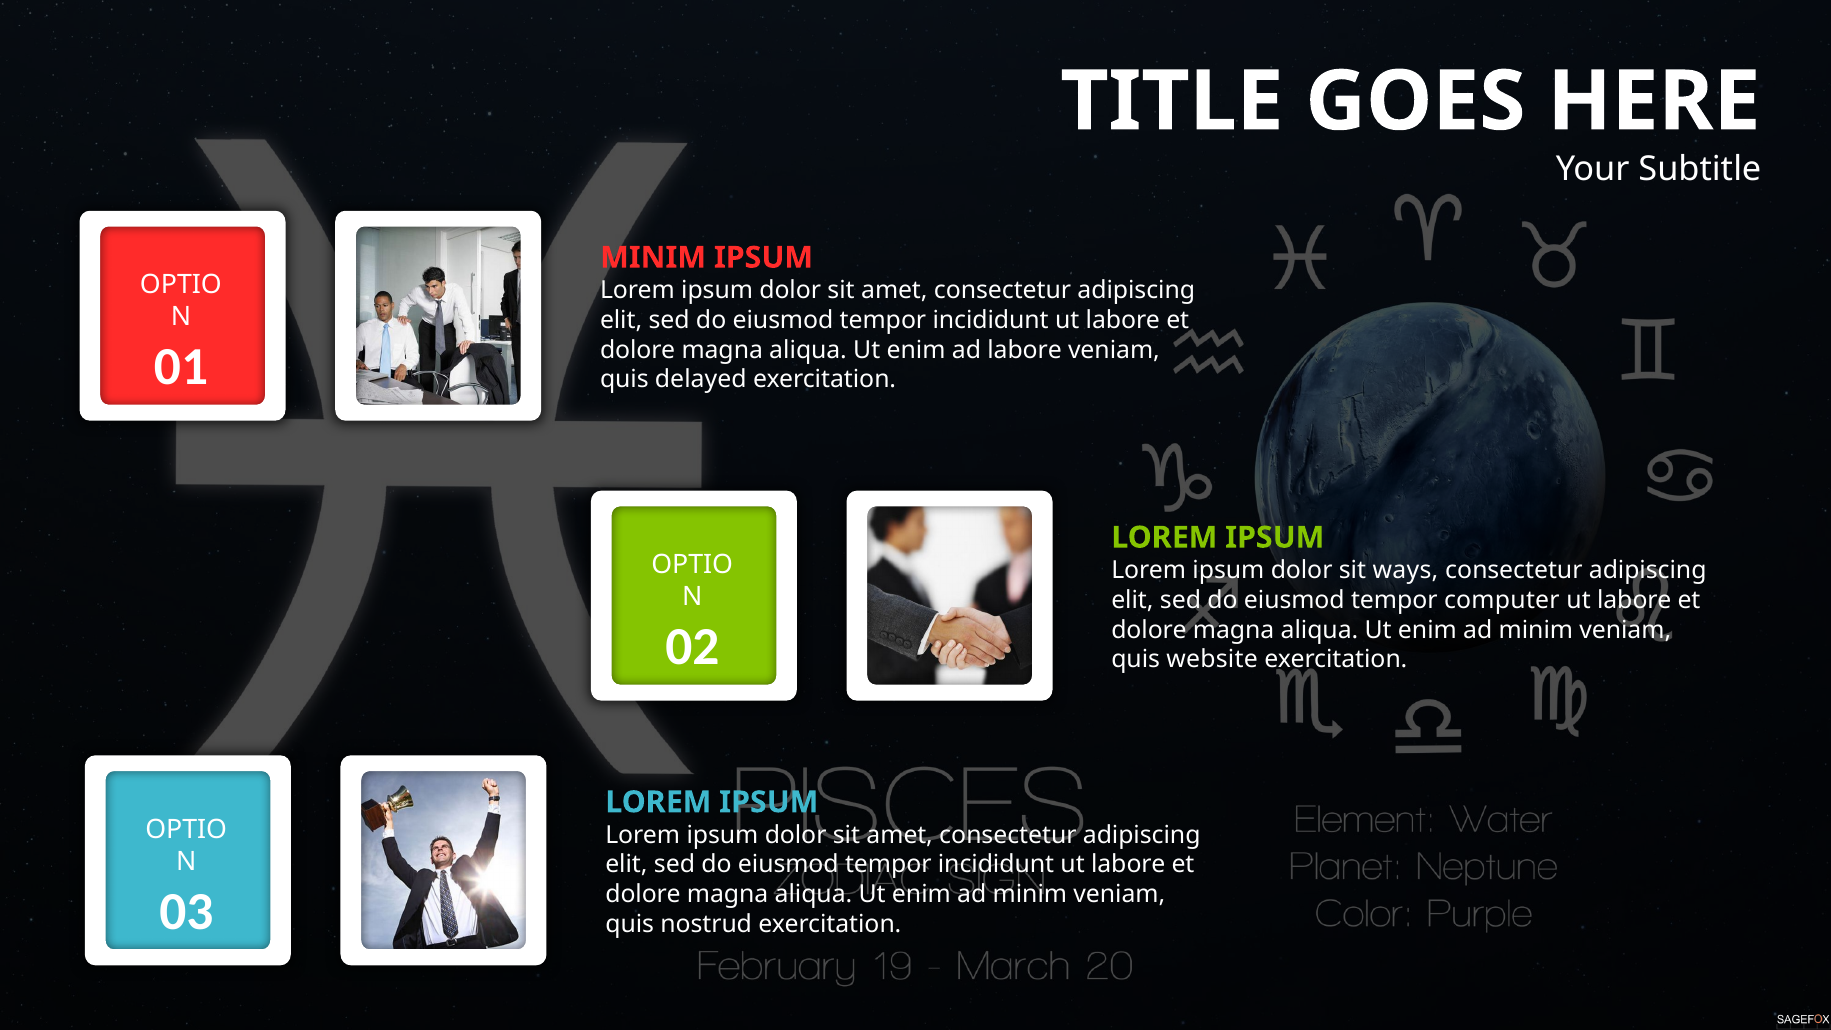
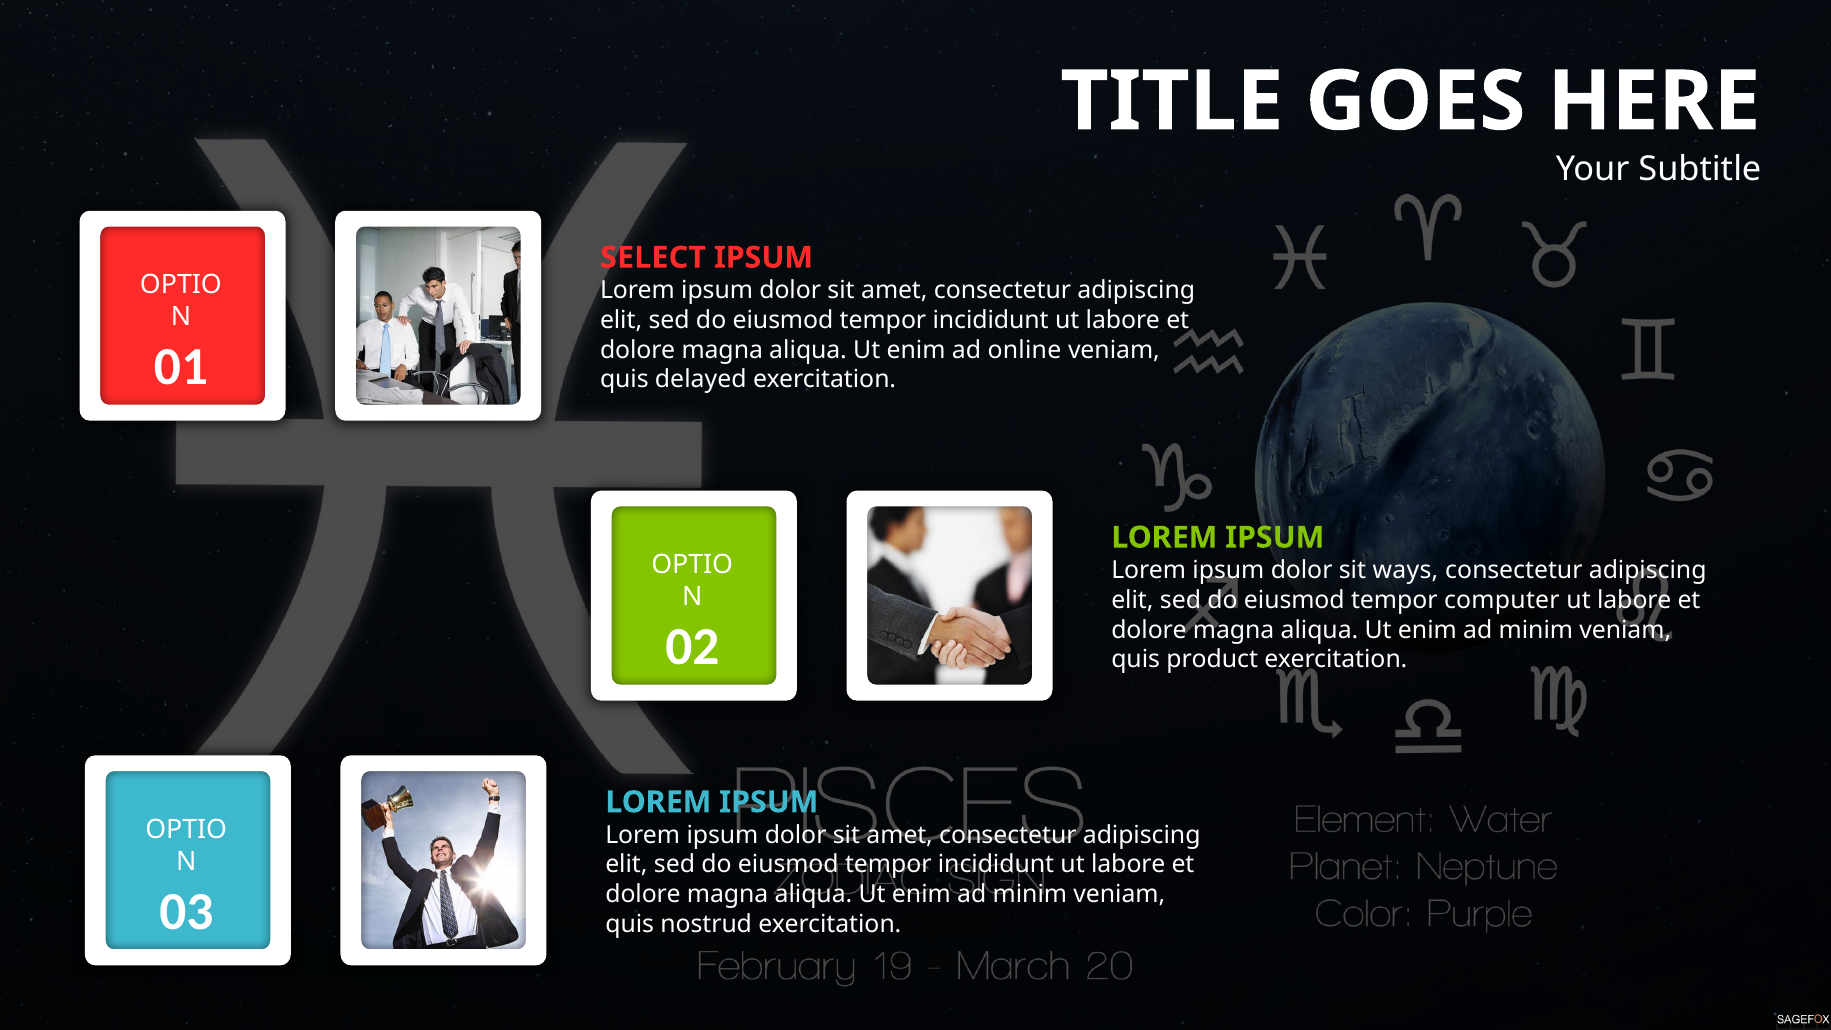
MINIM: MINIM -> SELECT (653, 258)
ad labore: labore -> online (1024, 350)
website: website -> product (1212, 660)
